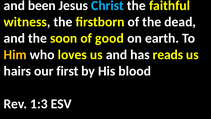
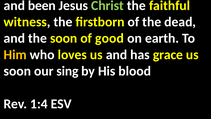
Christ colour: light blue -> light green (108, 5)
reads: reads -> grace (168, 55)
hairs: hairs -> soon (17, 71)
first: first -> sing (67, 71)
1:3: 1:3 -> 1:4 (39, 104)
